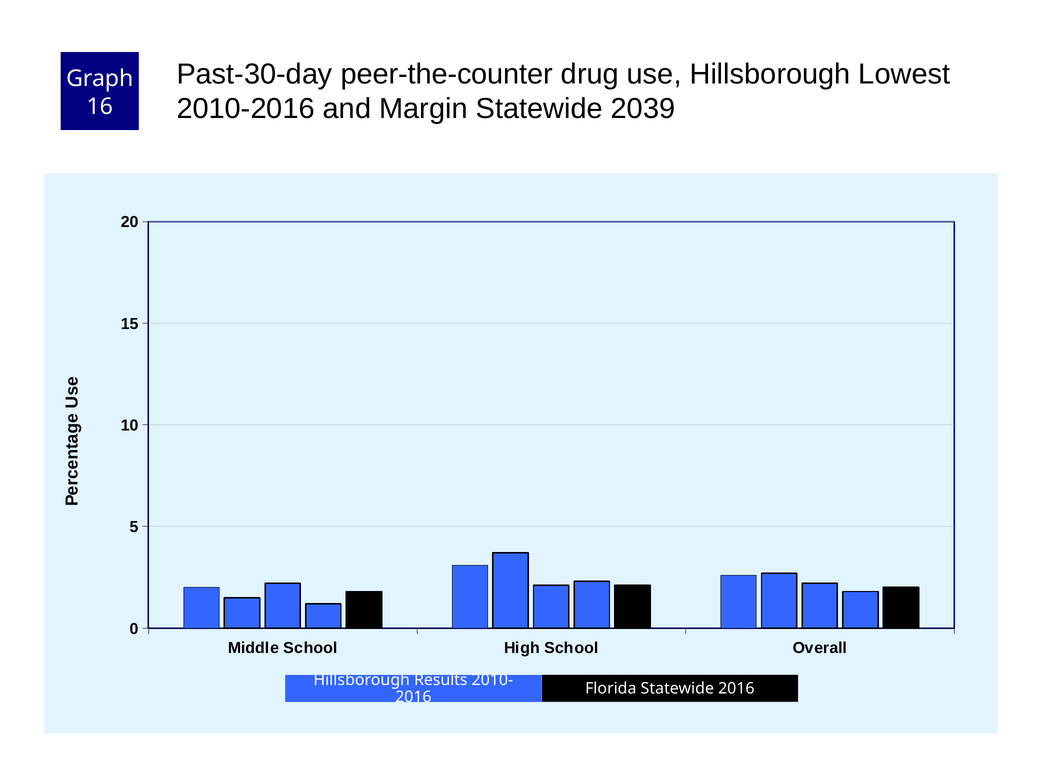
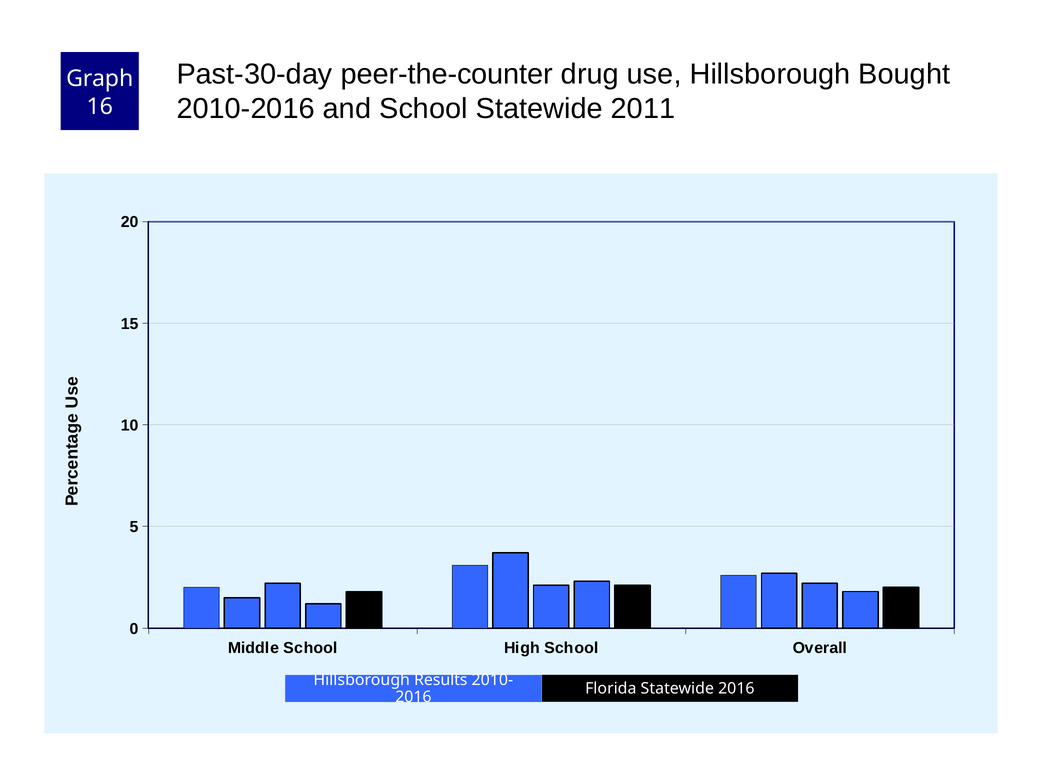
Lowest: Lowest -> Bought (904, 74)
and Margin: Margin -> School (423, 109)
2039: 2039 -> 2011 (643, 109)
